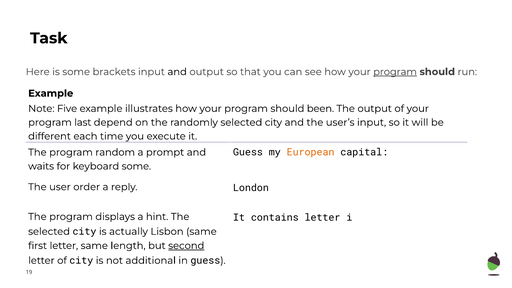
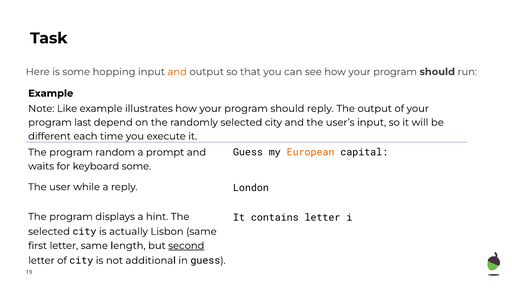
brackets: brackets -> hopping (114, 72)
and colour: black -> orange (177, 72)
program underline: present -> none (395, 72)
Five: Five -> Like (67, 109)
should been: been -> reply (320, 109)
order: order -> while (87, 187)
